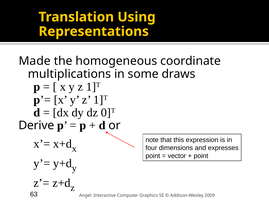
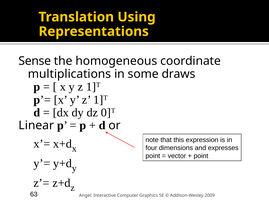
Made: Made -> Sense (35, 61)
Derive: Derive -> Linear (36, 126)
